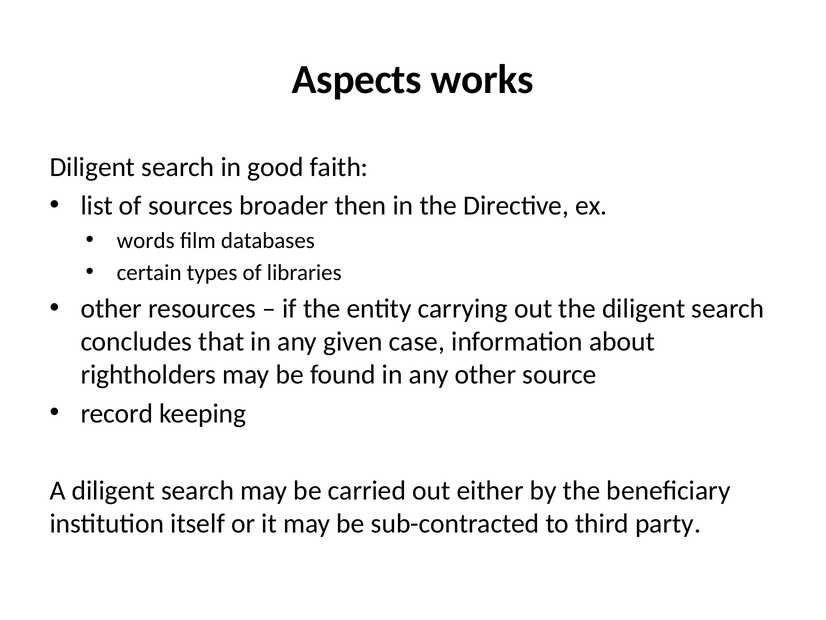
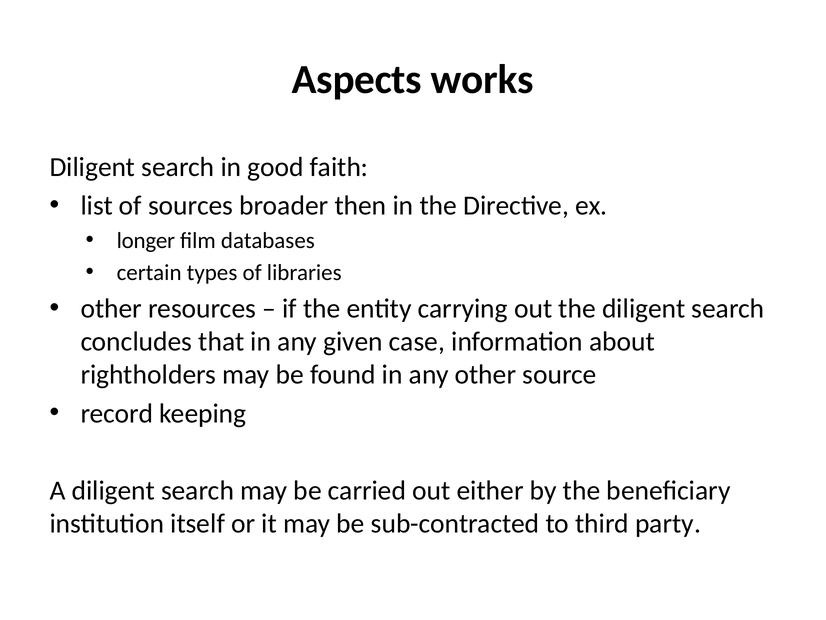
words: words -> longer (146, 240)
